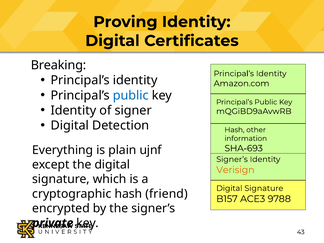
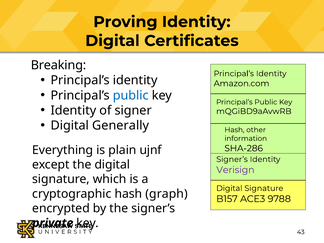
Detection: Detection -> Generally (121, 126)
SHA-693: SHA-693 -> SHA-286 (244, 148)
Verisign colour: orange -> purple (235, 170)
friend: friend -> graph (167, 194)
